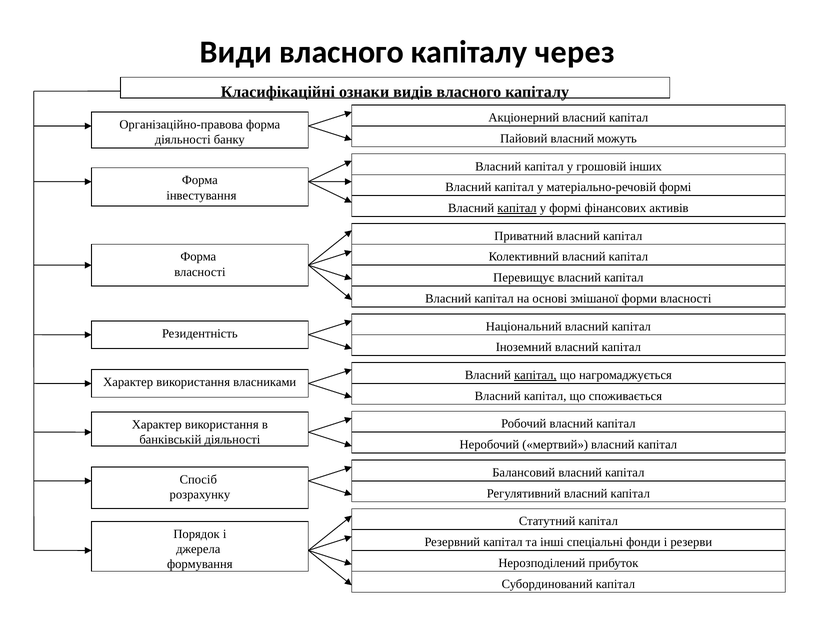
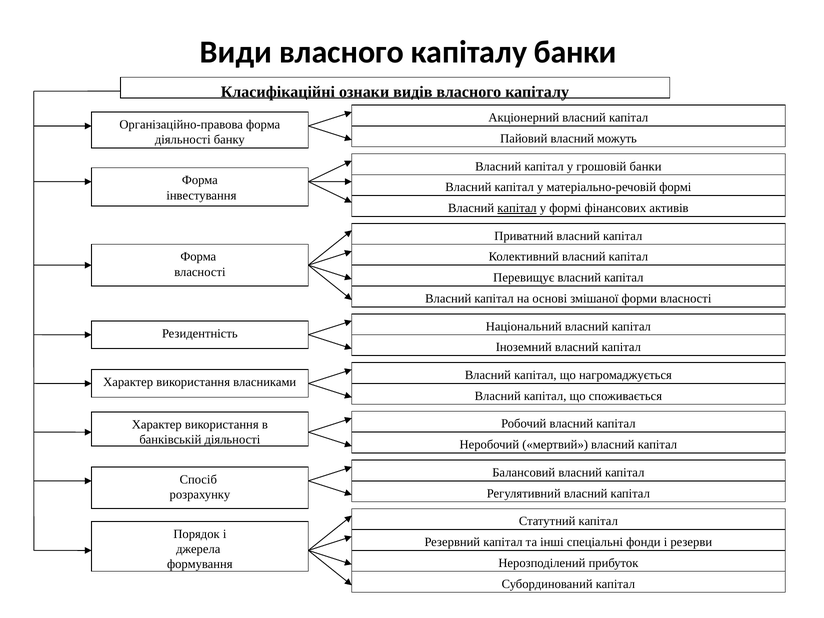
капіталу через: через -> банки (575, 52)
грошовій інших: інших -> банки (646, 166)
капітал underline: present -> none (535, 375)
